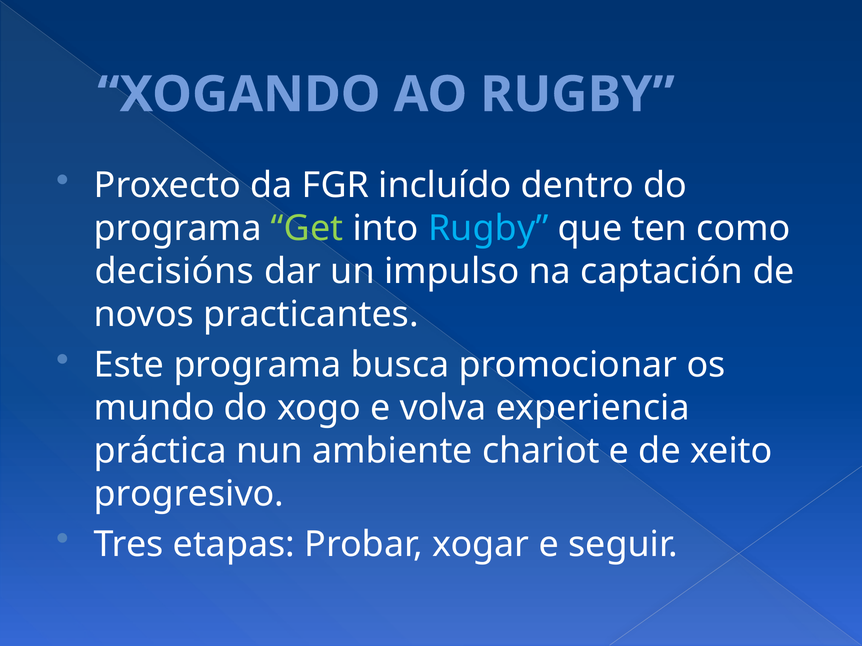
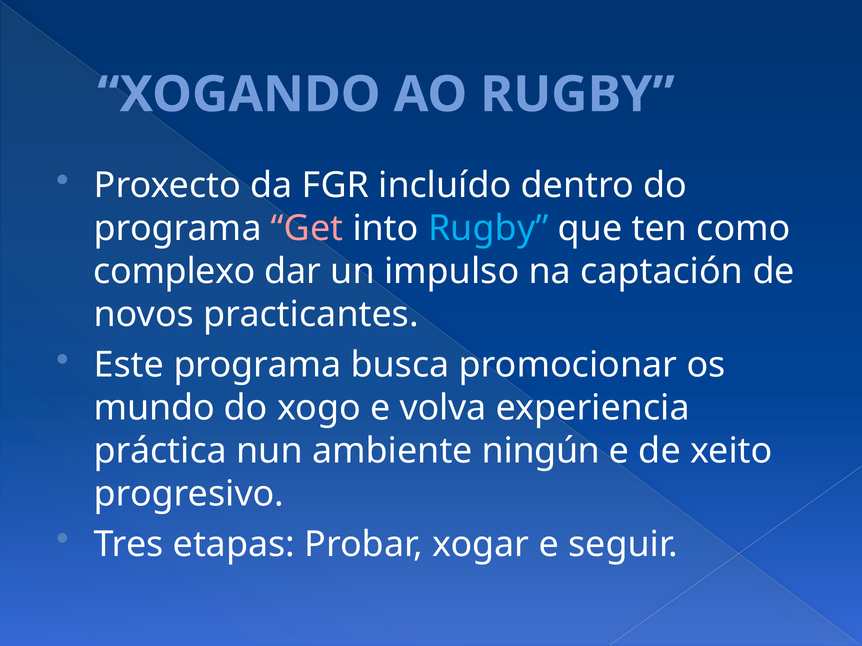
Get colour: light green -> pink (307, 228)
decisións: decisións -> complexo (174, 272)
chariot: chariot -> ningún (541, 451)
